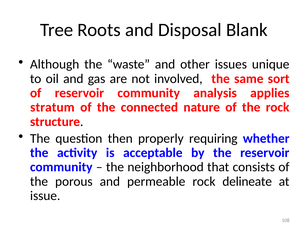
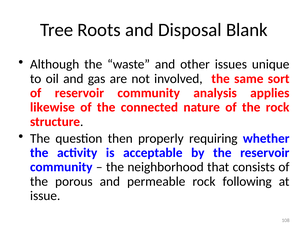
stratum: stratum -> likewise (52, 107)
delineate: delineate -> following (247, 181)
